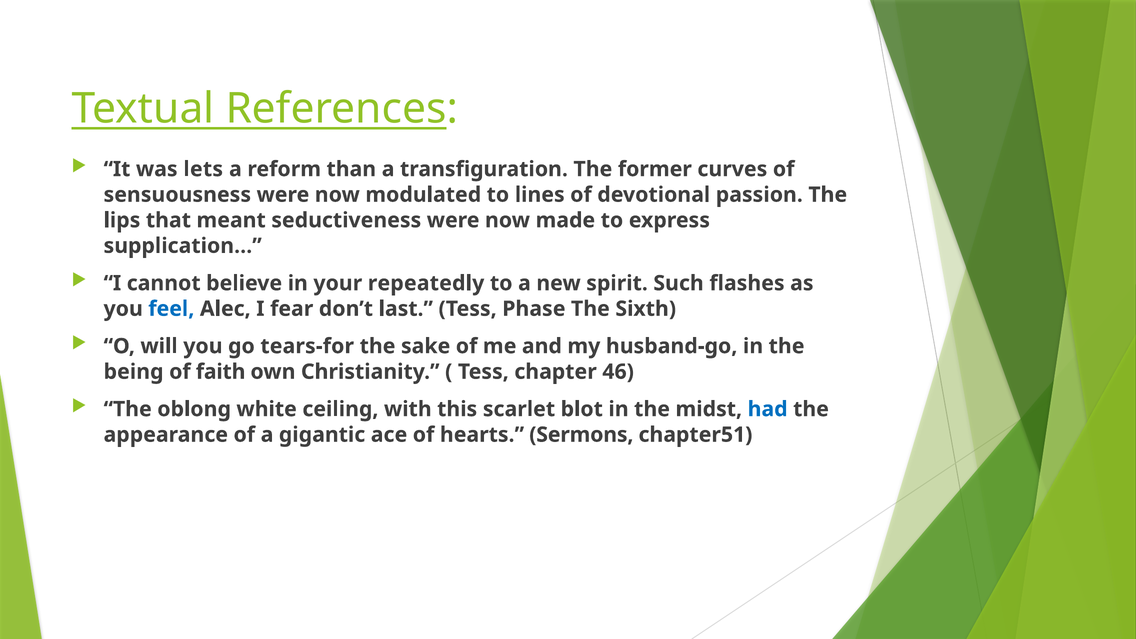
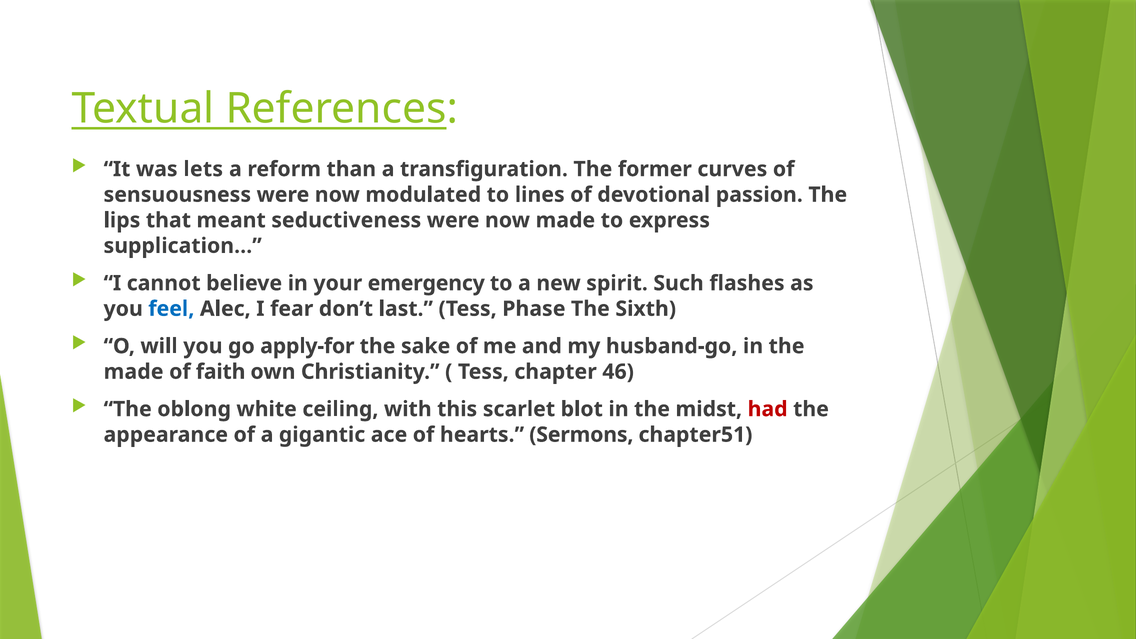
repeatedly: repeatedly -> emergency (426, 283)
tears-for: tears-for -> apply-for (307, 346)
being: being -> made (134, 372)
had colour: blue -> red (768, 409)
